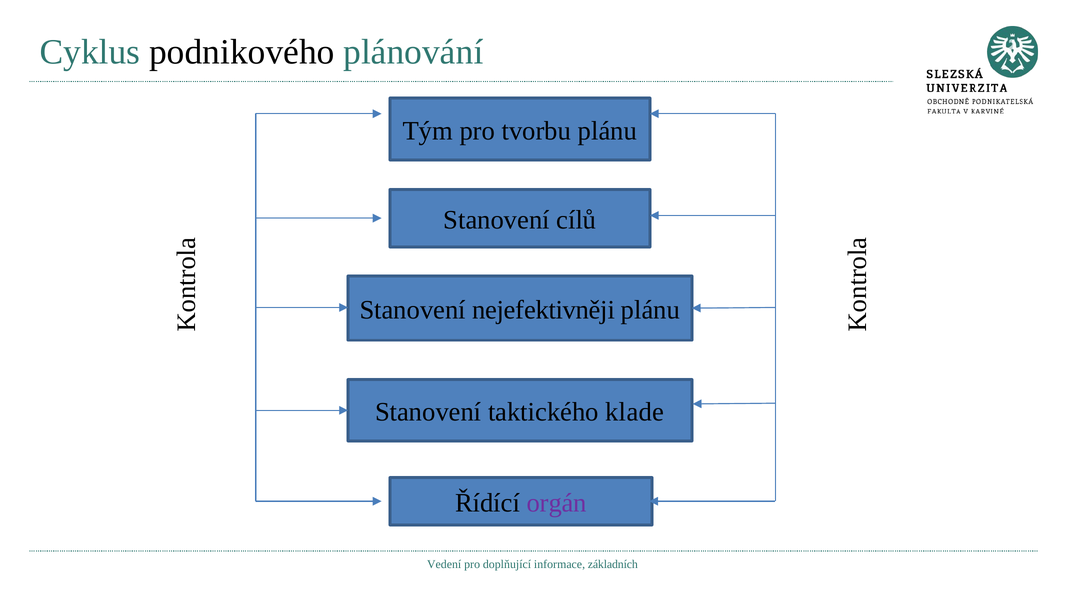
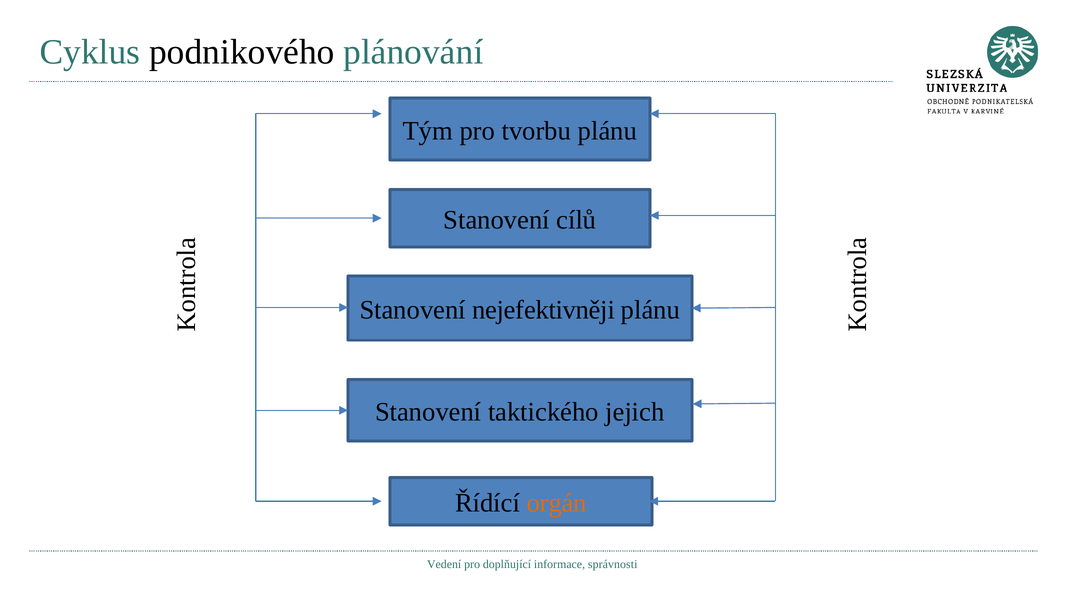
klade: klade -> jejich (635, 412)
orgán colour: purple -> orange (557, 503)
základních: základních -> správnosti (613, 564)
